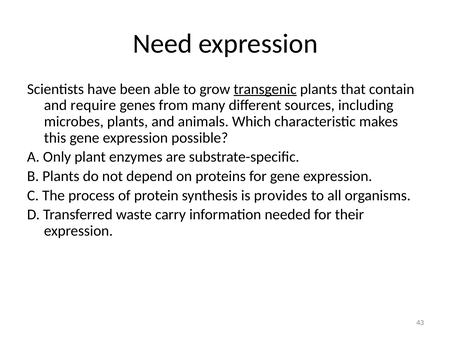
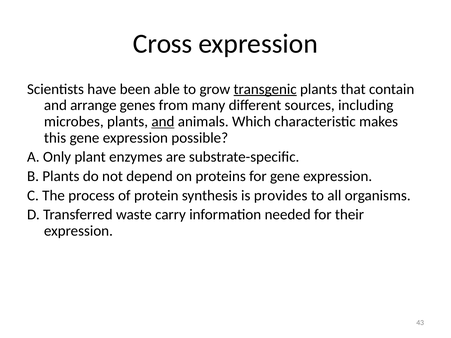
Need: Need -> Cross (163, 44)
require: require -> arrange (93, 105)
and underline: none -> present (163, 122)
